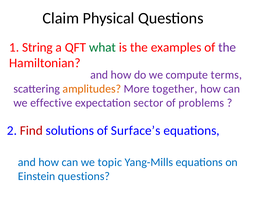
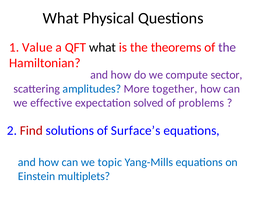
Claim: Claim -> What (61, 18)
String: String -> Value (37, 47)
what colour: green -> black (103, 47)
examples: examples -> theorems (176, 47)
terms: terms -> sector (226, 75)
amplitudes colour: orange -> blue (92, 89)
sector: sector -> solved (149, 103)
Einstein questions: questions -> multiplets (84, 177)
